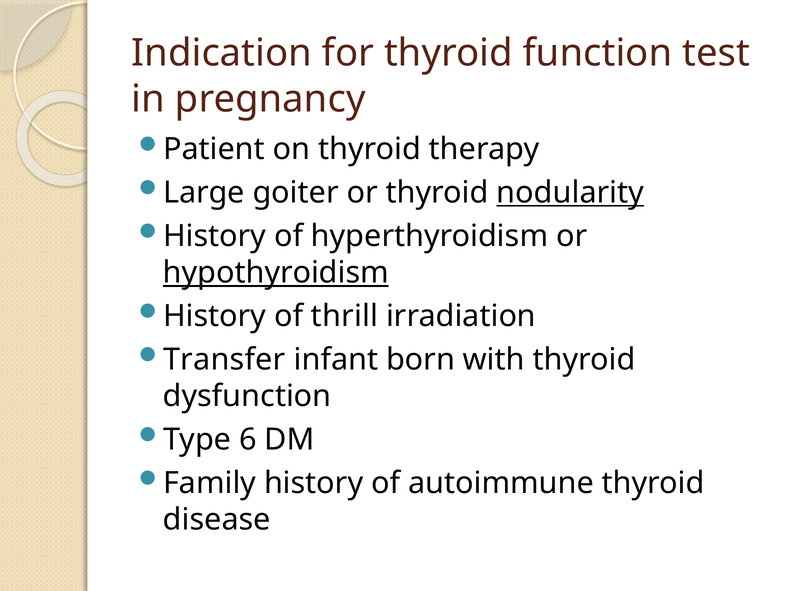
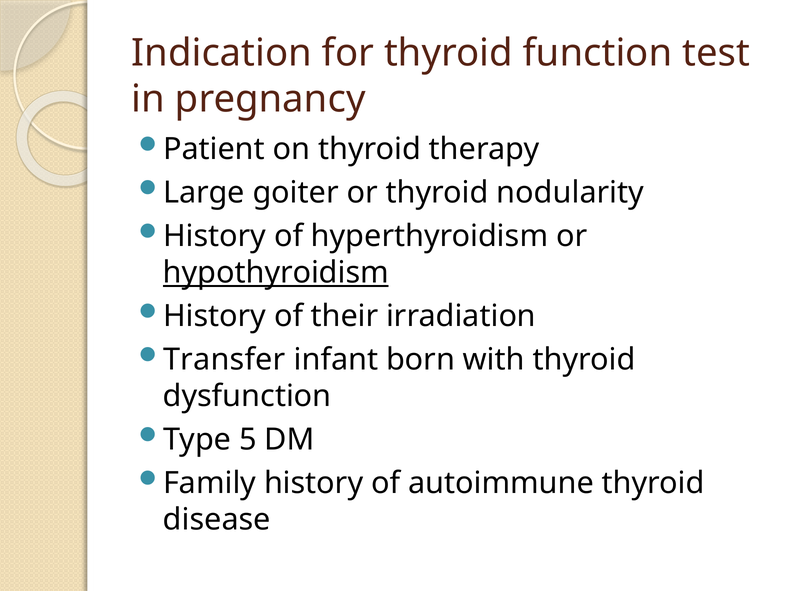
nodularity underline: present -> none (570, 193)
thrill: thrill -> their (345, 316)
6: 6 -> 5 (248, 440)
